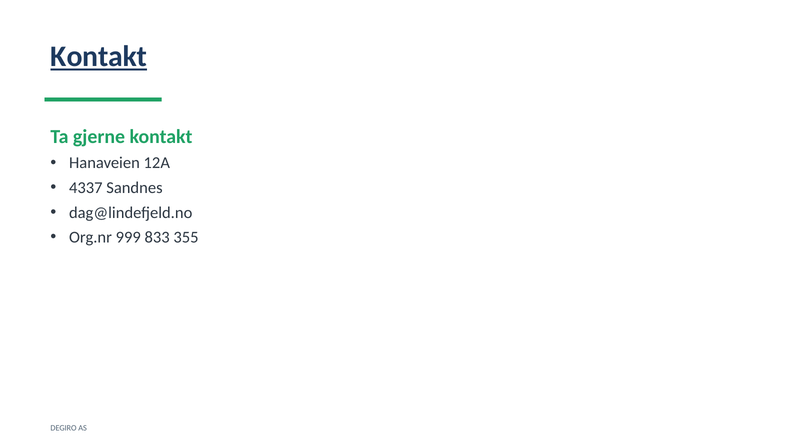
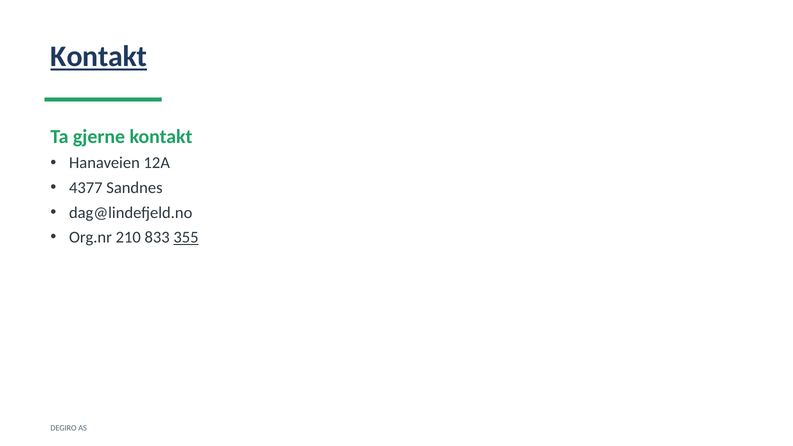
4337: 4337 -> 4377 (86, 188)
999: 999 -> 210 (128, 237)
355 underline: none -> present (186, 237)
